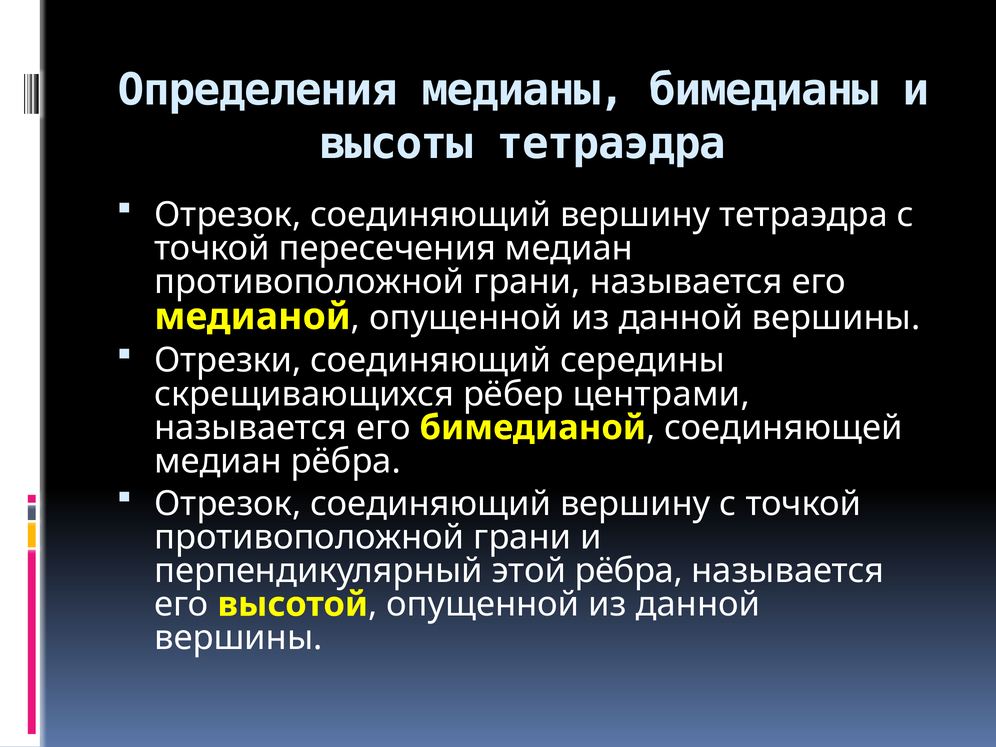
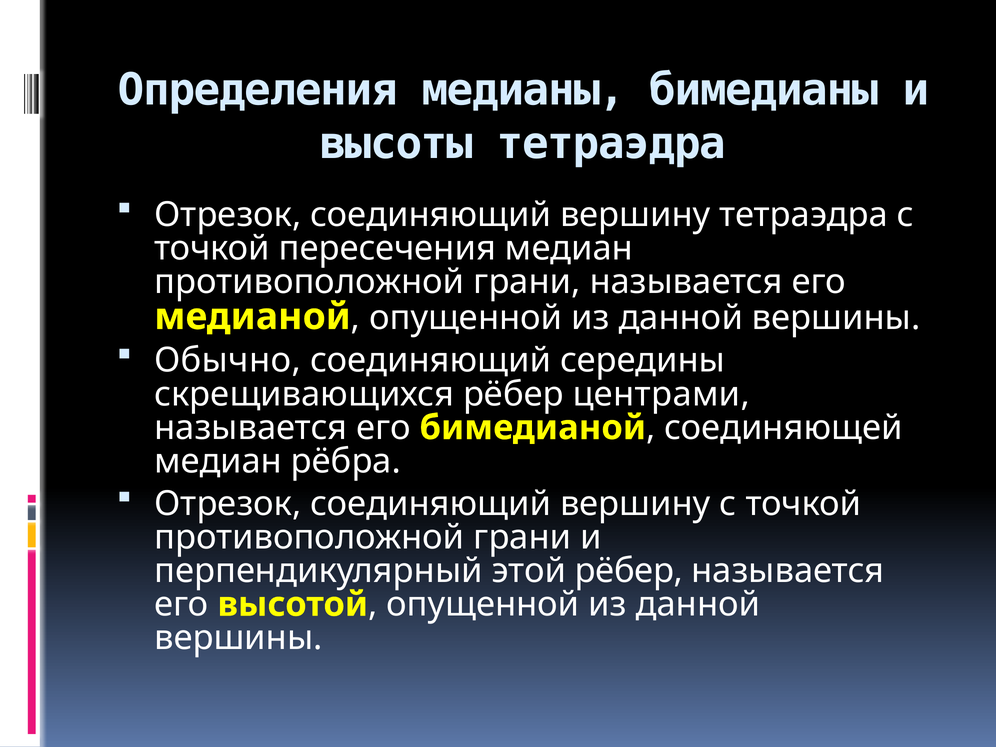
Отрезки: Отрезки -> Обычно (228, 361)
этой рёбра: рёбра -> рёбер (629, 571)
